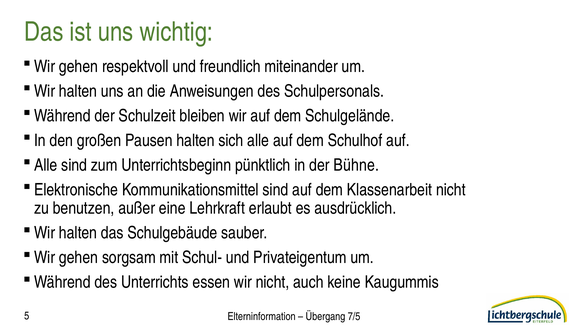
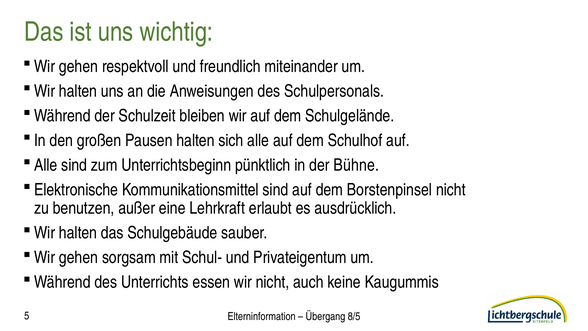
Klassenarbeit: Klassenarbeit -> Borstenpinsel (390, 190)
7/5: 7/5 -> 8/5 (354, 316)
